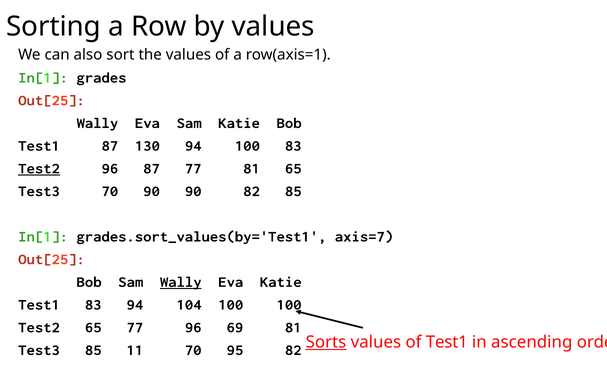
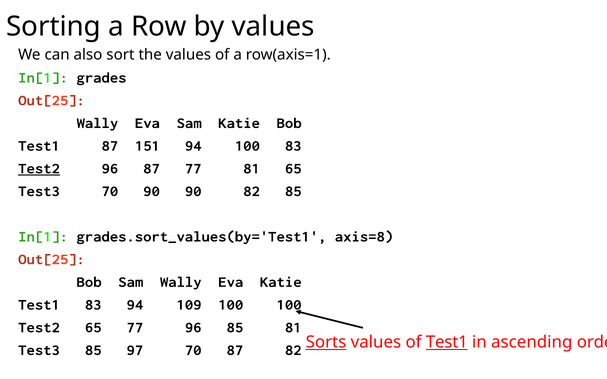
130: 130 -> 151 (147, 146)
axis=7: axis=7 -> axis=8 (364, 237)
Wally underline: present -> none (181, 282)
104: 104 -> 109 (189, 305)
96 69: 69 -> 85 (235, 328)
11: 11 -> 97 (135, 350)
70 95: 95 -> 87 (235, 350)
Test1 underline: none -> present (447, 342)
